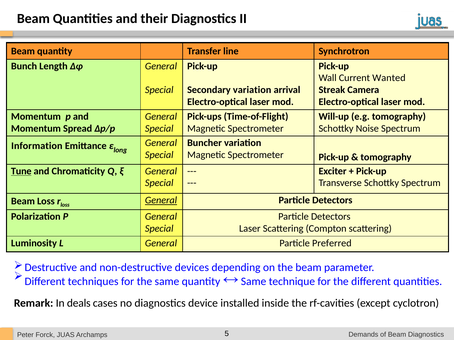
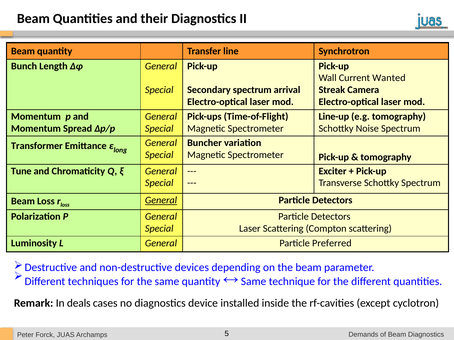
Secondary variation: variation -> spectrum (252, 90)
Will-up: Will-up -> Line-up (334, 117)
Information: Information -> Transformer (37, 146)
Tune underline: present -> none (21, 171)
